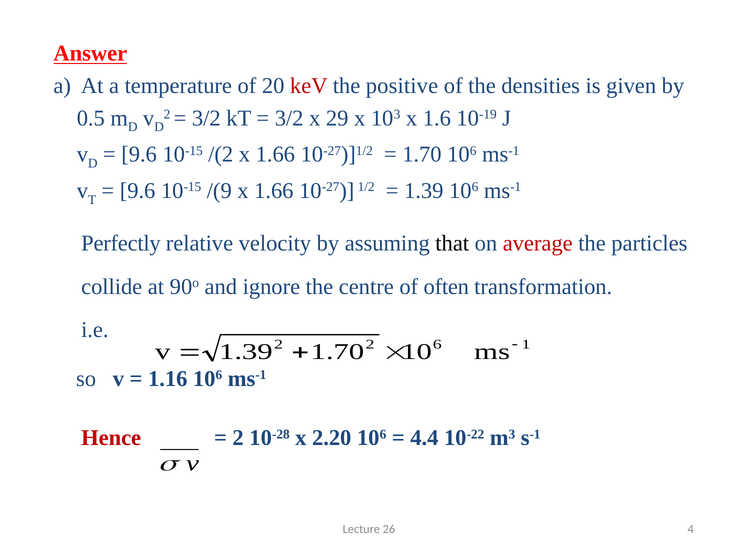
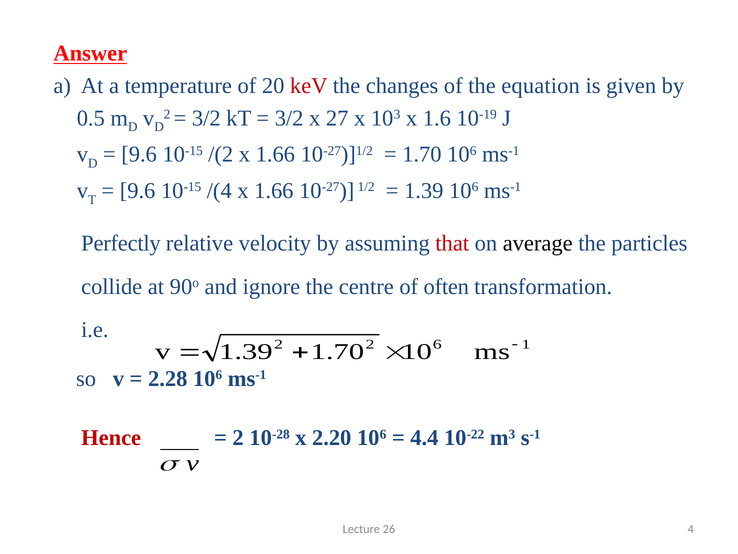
positive: positive -> changes (402, 86)
densities: densities -> equation (541, 86)
29: 29 -> 27 (337, 118)
/(9: /(9 -> /(4 (219, 191)
that colour: black -> red (452, 243)
average colour: red -> black (538, 243)
1.16: 1.16 -> 2.28 (168, 378)
